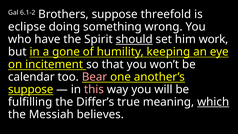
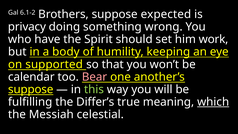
threefold: threefold -> expected (166, 14)
eclipse: eclipse -> privacy (27, 27)
should underline: present -> none (134, 39)
gone: gone -> body (66, 52)
incitement: incitement -> supported (54, 64)
this colour: pink -> light green (94, 89)
believes: believes -> celestial (100, 114)
